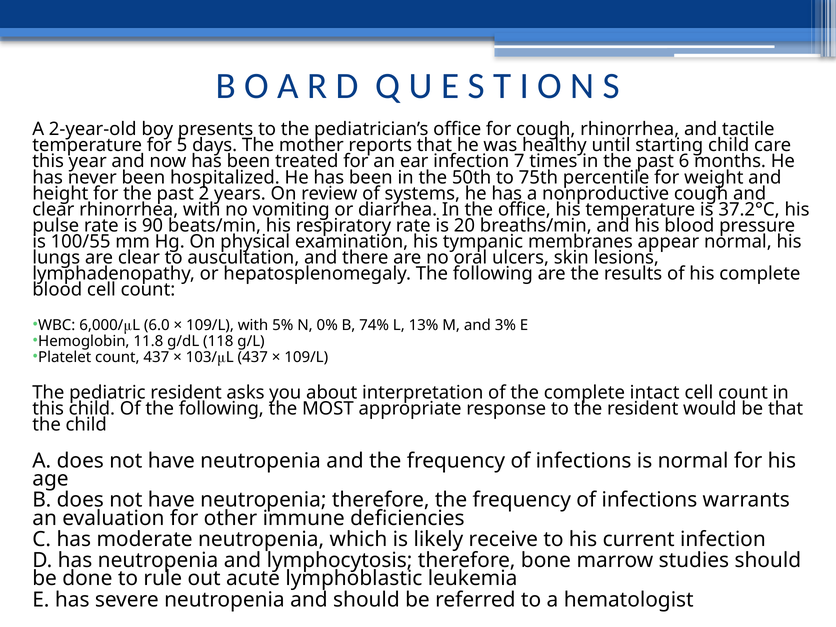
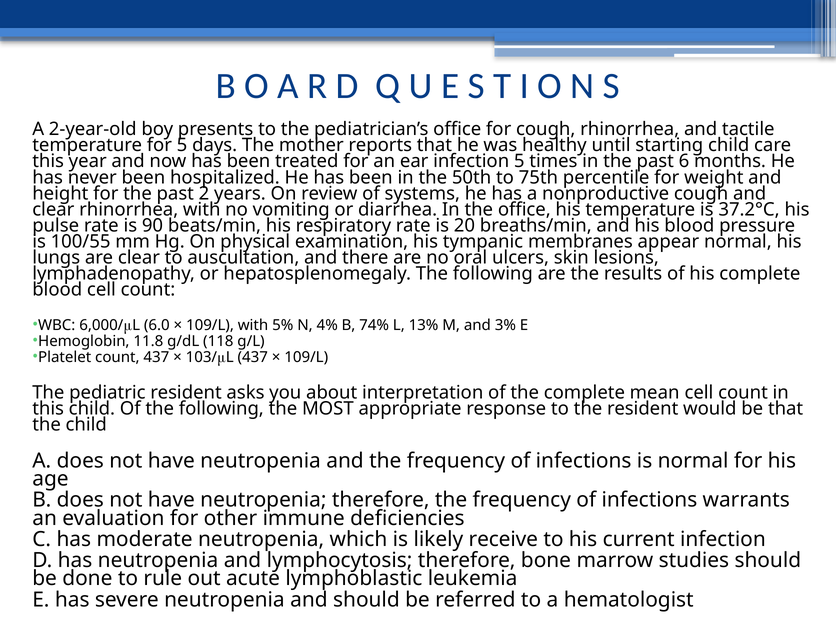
infection 7: 7 -> 5 (519, 161)
0%: 0% -> 4% (327, 325)
intact: intact -> mean (655, 393)
